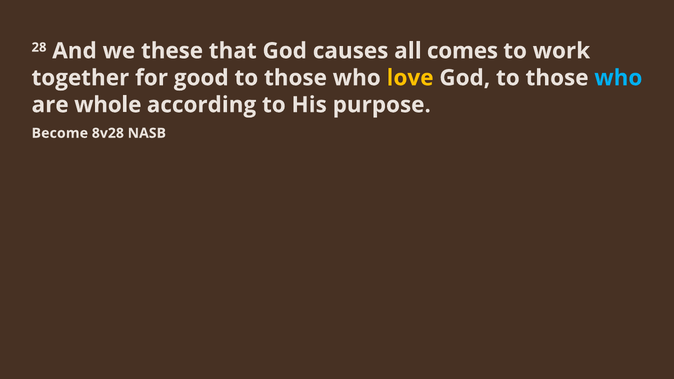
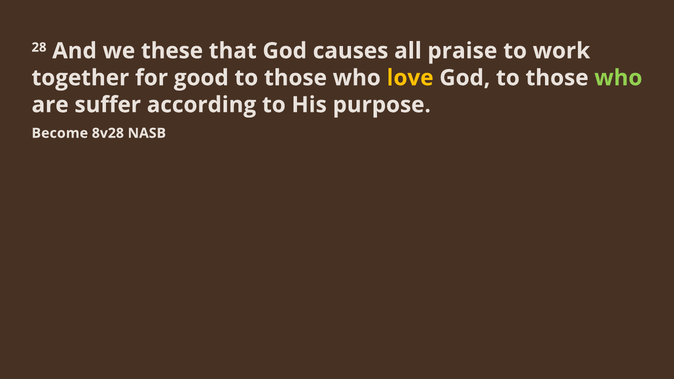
comes: comes -> praise (462, 51)
who colour: light blue -> light green (618, 78)
whole: whole -> suffer (108, 105)
